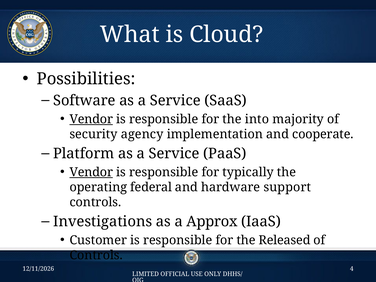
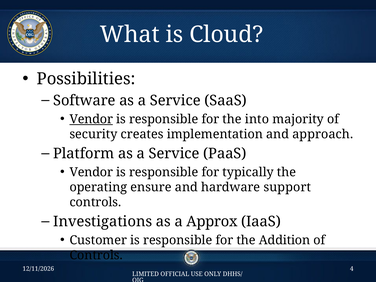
agency: agency -> creates (142, 134)
cooperate: cooperate -> approach (323, 134)
Vendor underline: present -> none (91, 172)
federal: federal -> ensure (151, 187)
Released: Released -> Addition (285, 240)
